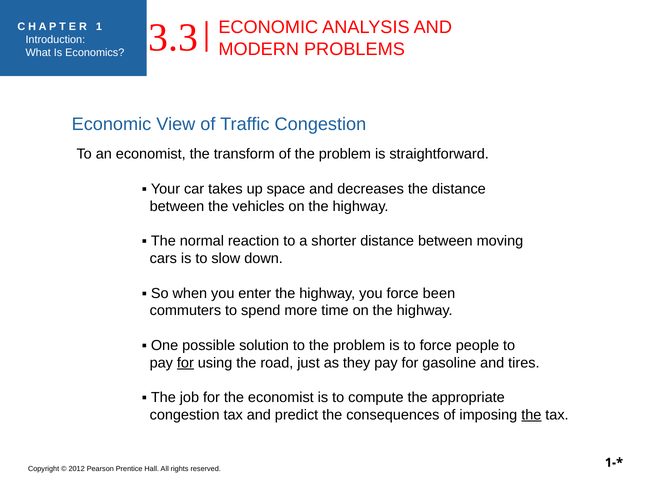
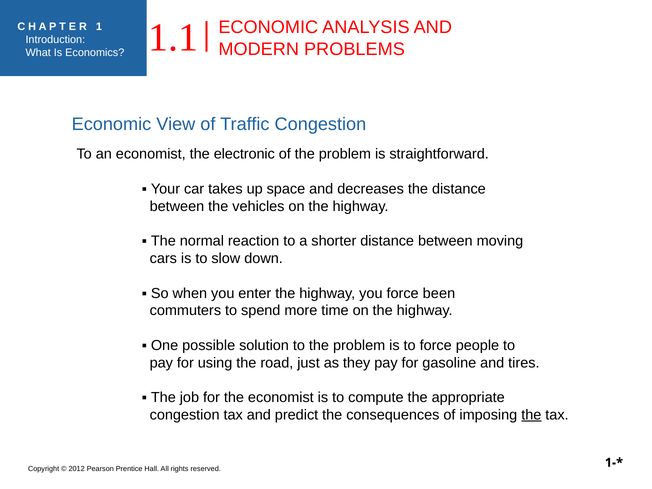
3.3: 3.3 -> 1.1 (173, 38)
transform: transform -> electronic (244, 154)
for underline: present -> none (185, 363)
